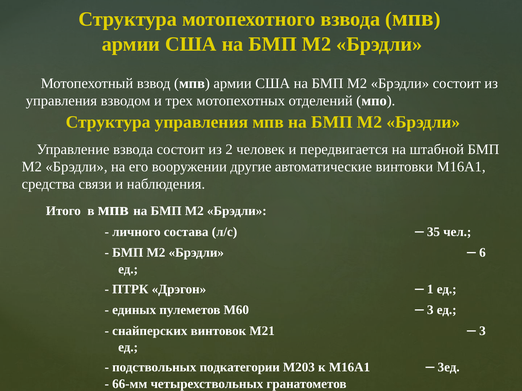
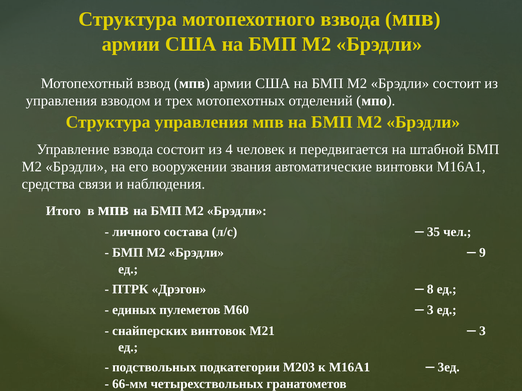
2: 2 -> 4 (229, 150)
другие: другие -> звания (251, 167)
6: 6 -> 9 (482, 253)
1: 1 -> 8 (430, 289)
